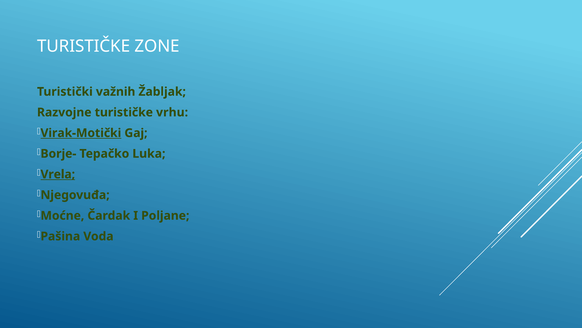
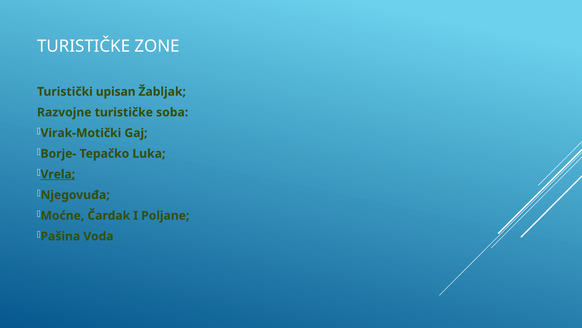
važnih: važnih -> upisan (116, 92)
vrhu: vrhu -> soba (172, 112)
Virak-Motički underline: present -> none (81, 133)
